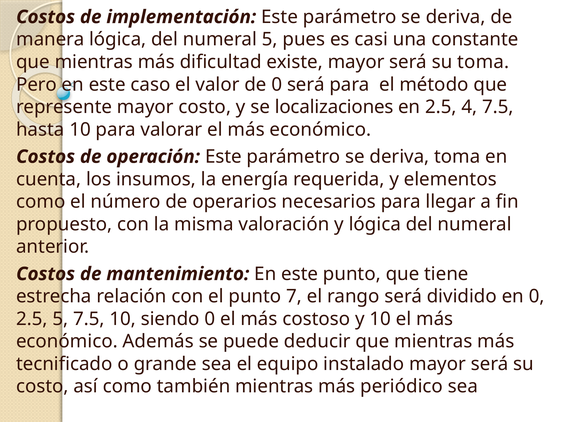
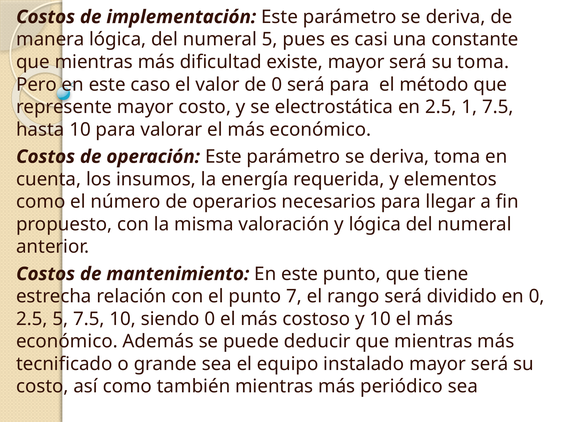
localizaciones: localizaciones -> electrostática (334, 107)
4: 4 -> 1 (469, 107)
